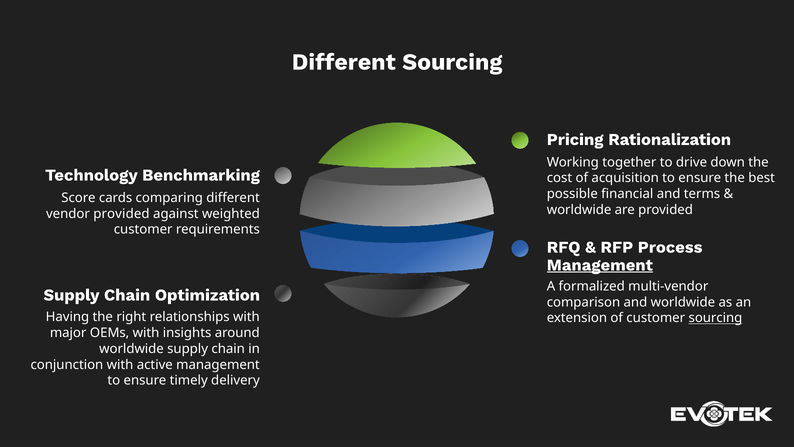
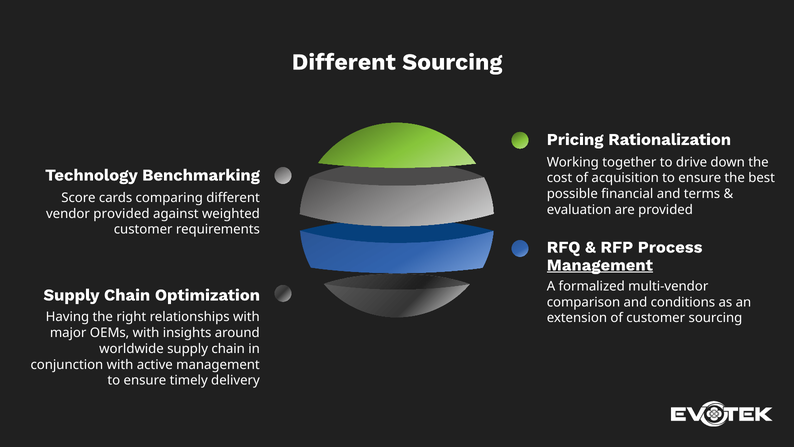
worldwide: worldwide -> evaluation (579, 210)
and worldwide: worldwide -> conditions (683, 302)
sourcing underline: present -> none (715, 318)
